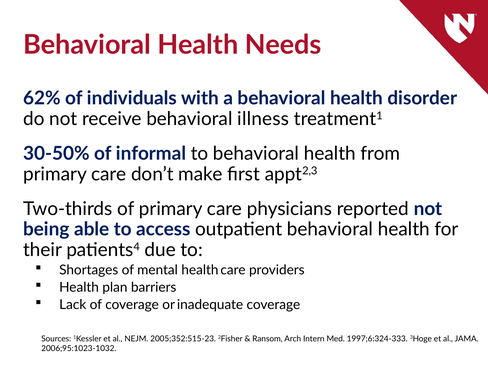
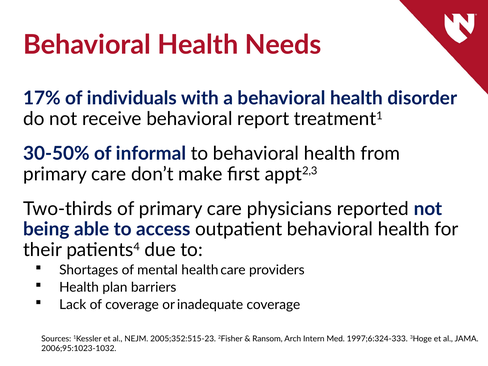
62%: 62% -> 17% (42, 98)
illness: illness -> report (263, 119)
